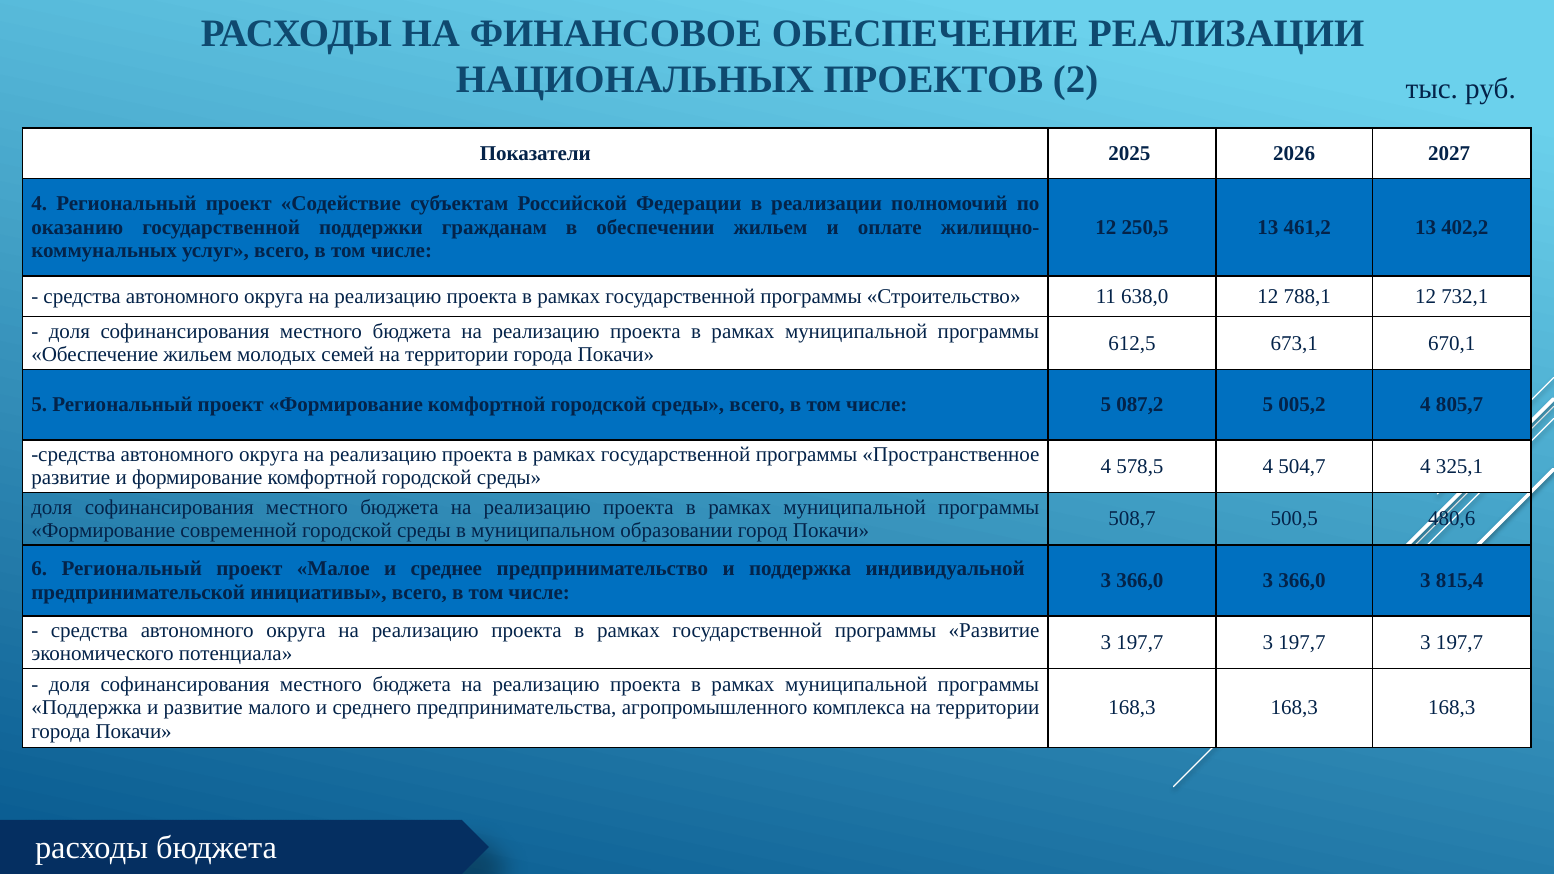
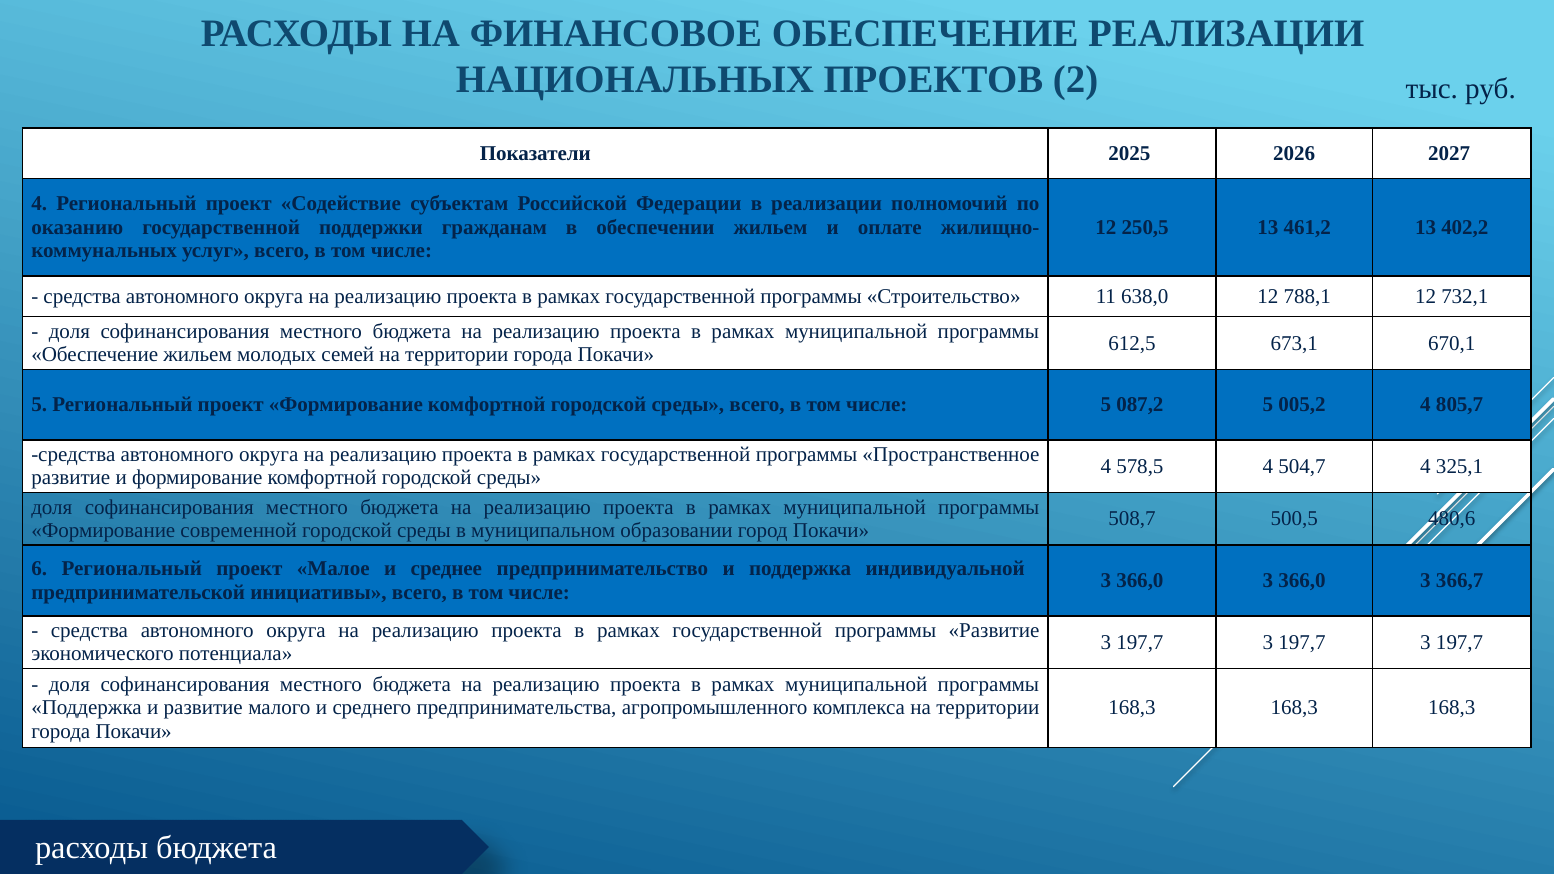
815,4: 815,4 -> 366,7 (1460, 581)
